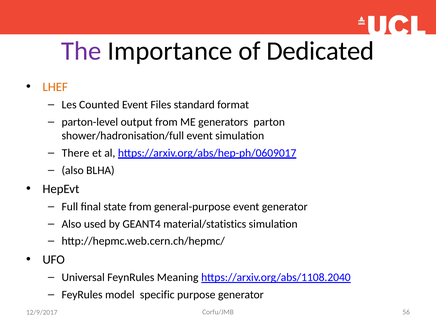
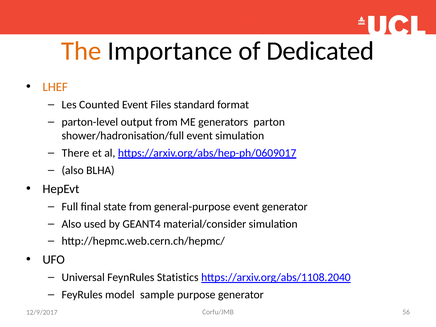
The colour: purple -> orange (81, 51)
material/statistics: material/statistics -> material/consider (205, 224)
Meaning: Meaning -> Statistics (178, 277)
specific: specific -> sample (157, 295)
